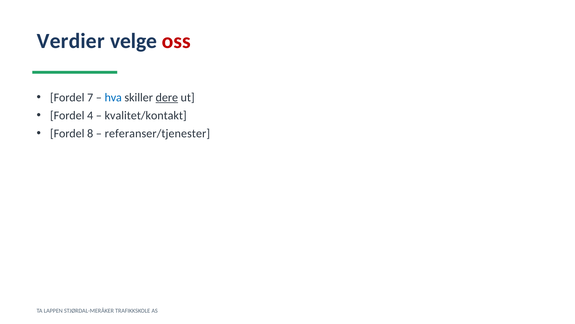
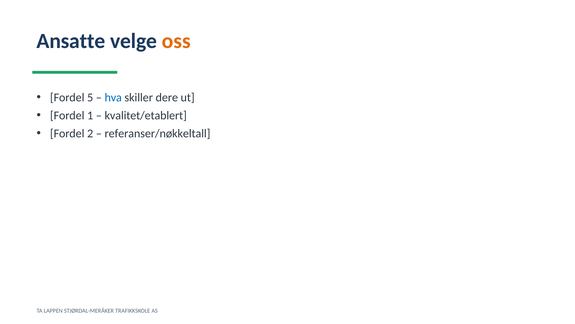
Verdier: Verdier -> Ansatte (71, 41)
oss colour: red -> orange (176, 41)
7: 7 -> 5 (90, 97)
dere underline: present -> none (167, 97)
4: 4 -> 1 (90, 115)
kvalitet/kontakt: kvalitet/kontakt -> kvalitet/etablert (146, 115)
8: 8 -> 2 (90, 133)
referanser/tjenester: referanser/tjenester -> referanser/nøkkeltall (157, 133)
